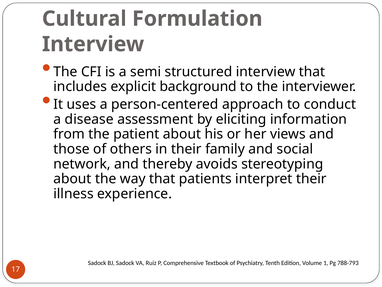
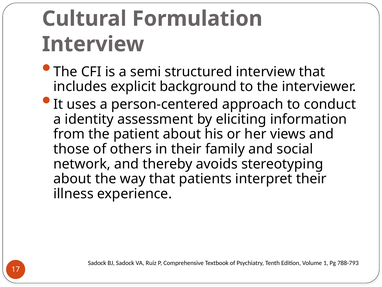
disease: disease -> identity (89, 119)
